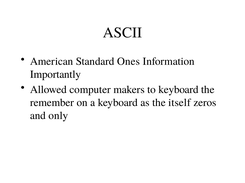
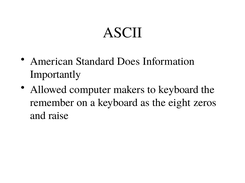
Ones: Ones -> Does (129, 62)
itself: itself -> eight (180, 103)
only: only -> raise (58, 116)
